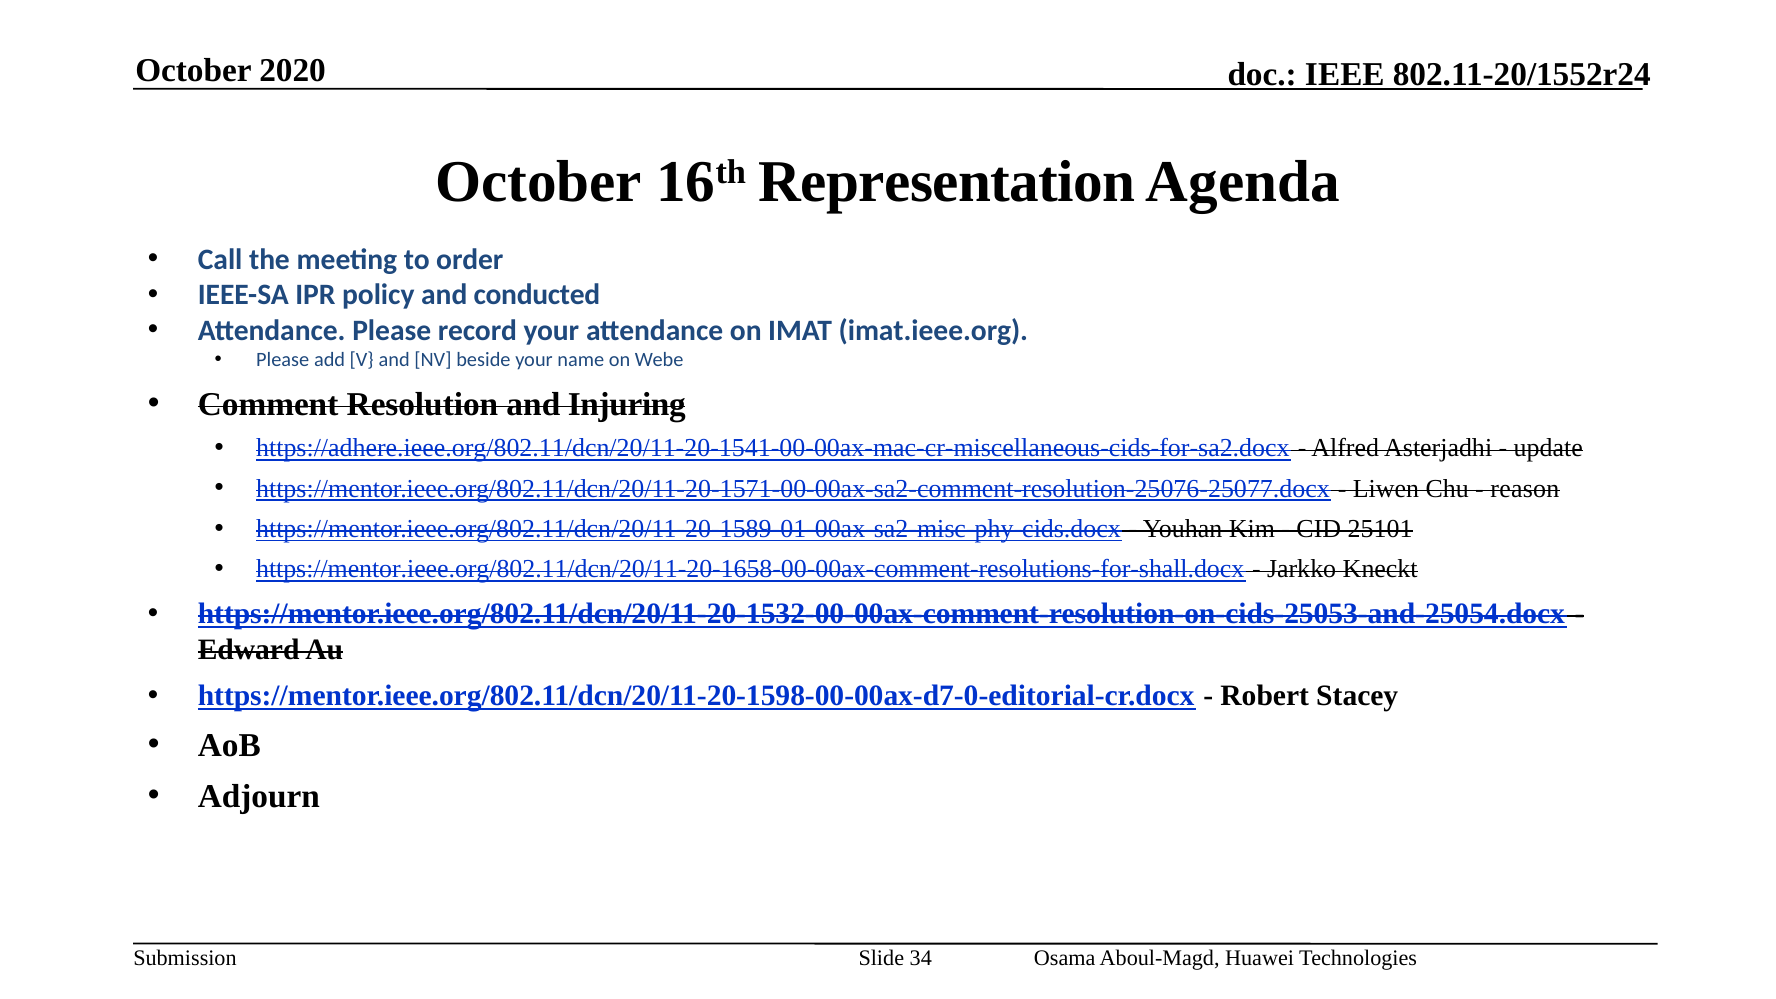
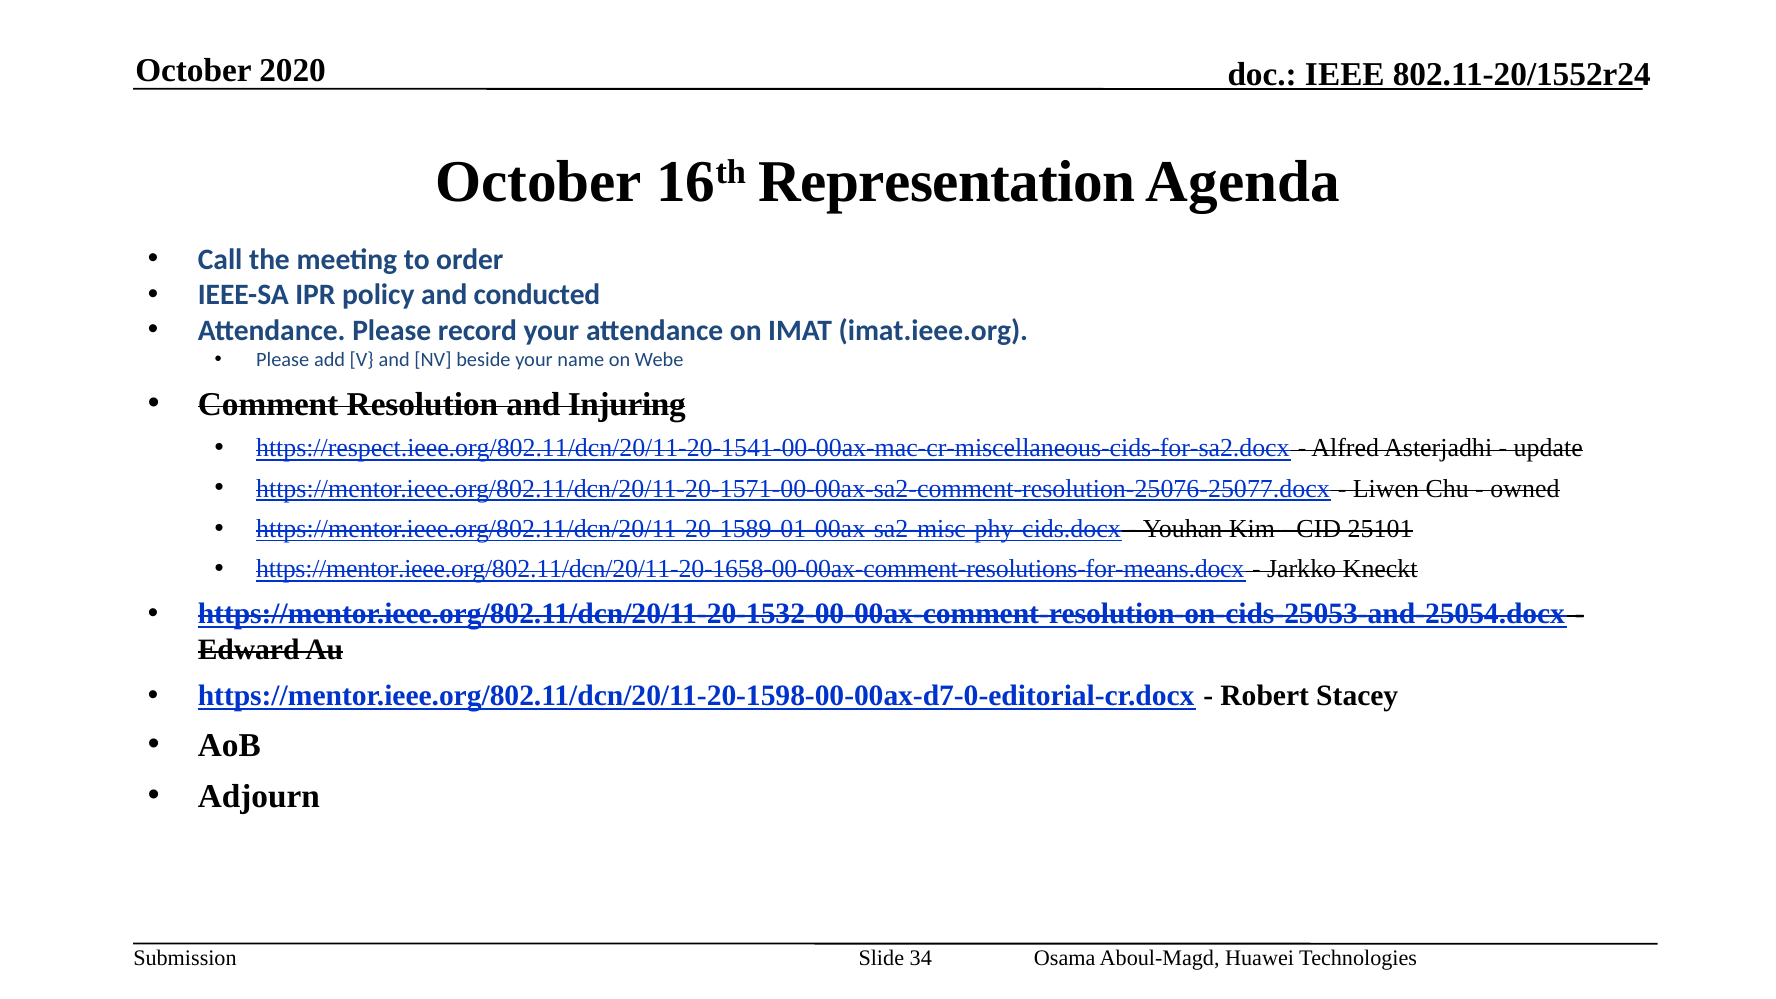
https://adhere.ieee.org/802.11/dcn/20/11-20-1541-00-00ax-mac-cr-miscellaneous-cids-for-sa2.docx: https://adhere.ieee.org/802.11/dcn/20/11-20-1541-00-00ax-mac-cr-miscellaneous-cids-for-sa2.docx -> https://respect.ieee.org/802.11/dcn/20/11-20-1541-00-00ax-mac-cr-miscellaneous-cids-for-sa2.docx (773, 448)
reason: reason -> owned (1525, 489)
https://mentor.ieee.org/802.11/dcn/20/11-20-1658-00-00ax-comment-resolutions-for-shall.docx: https://mentor.ieee.org/802.11/dcn/20/11-20-1658-00-00ax-comment-resolutions-for-shall.docx -> https://mentor.ieee.org/802.11/dcn/20/11-20-1658-00-00ax-comment-resolutions-for-means.docx (750, 569)
